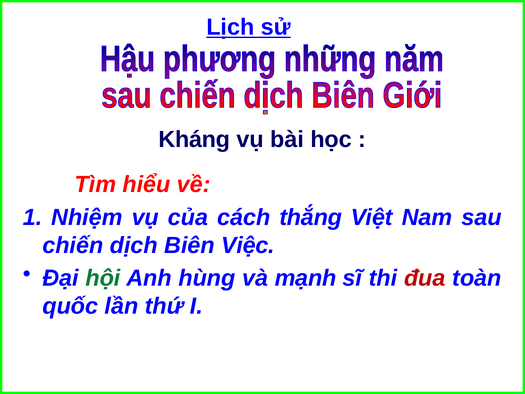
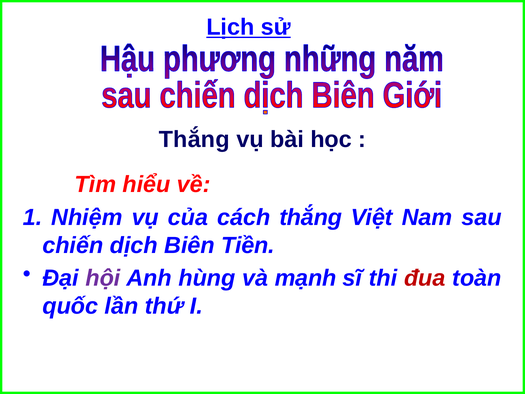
Kháng: Kháng -> Thắng (194, 139)
Việc: Việc -> Tiền (248, 245)
hội colour: green -> purple (103, 278)
